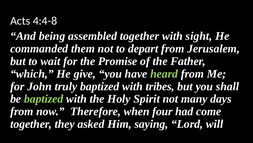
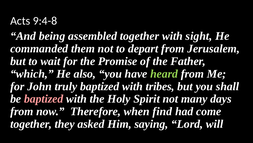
4:4-8: 4:4-8 -> 9:4-8 (45, 21)
give: give -> also (85, 73)
baptized colour: light green -> pink (44, 98)
four: four -> find (162, 111)
